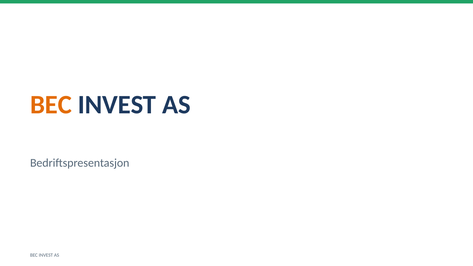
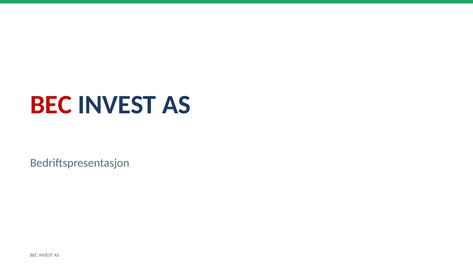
BEC colour: orange -> red (51, 105)
